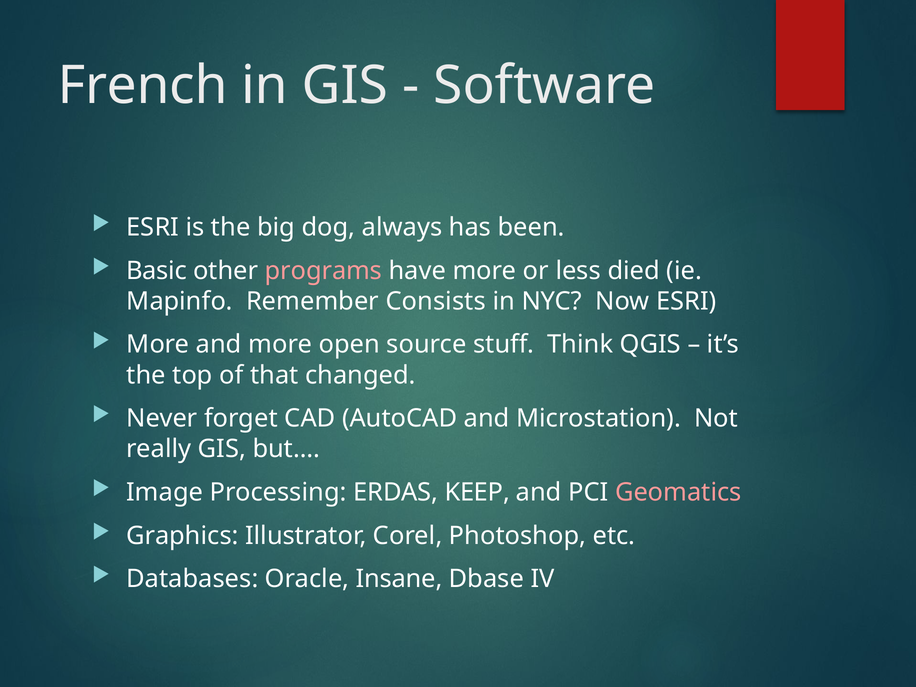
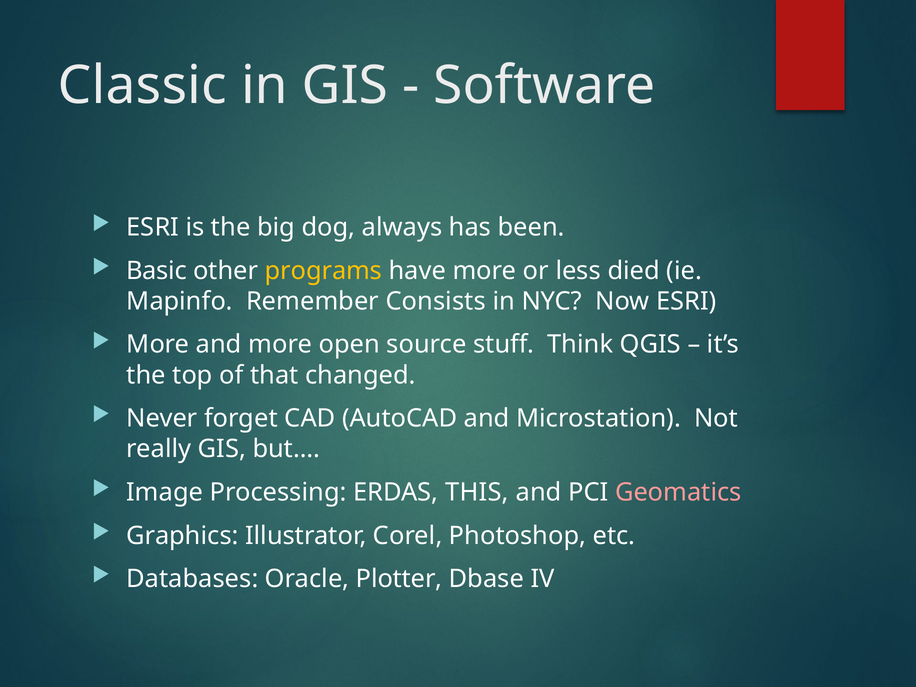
French: French -> Classic (142, 86)
programs colour: pink -> yellow (324, 271)
KEEP: KEEP -> THIS (477, 492)
Insane: Insane -> Plotter (399, 579)
